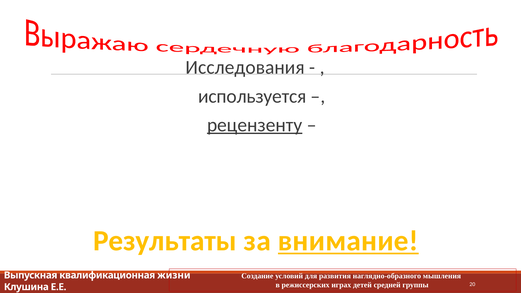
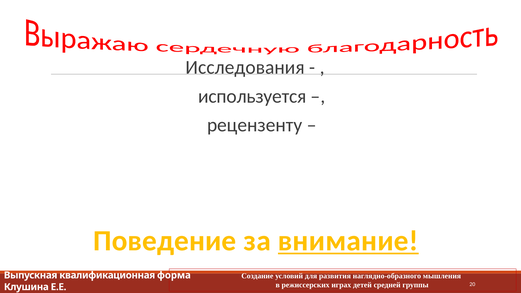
рецензенту underline: present -> none (255, 125)
Результаты: Результаты -> Поведение (165, 241)
жизни: жизни -> форма (174, 275)
